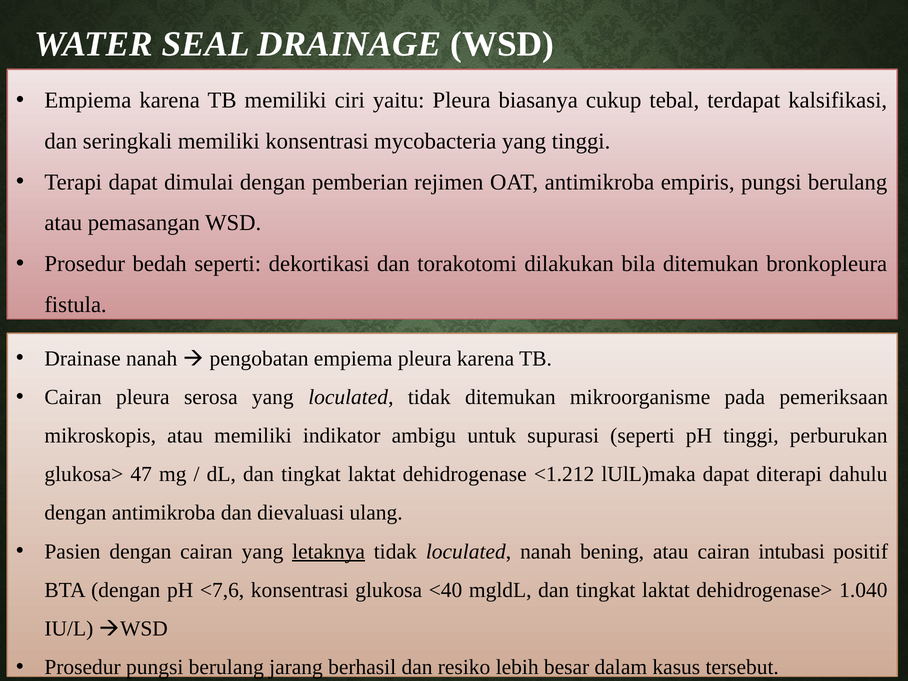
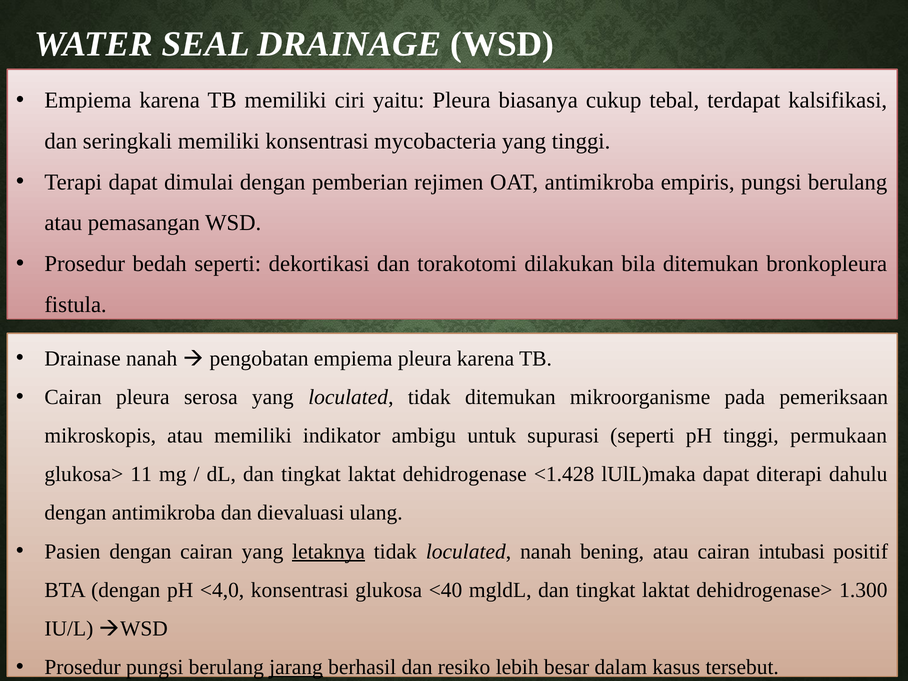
perburukan: perburukan -> permukaan (839, 436)
47: 47 -> 11 (141, 474)
<1.212: <1.212 -> <1.428 (564, 474)
<7,6: <7,6 -> <4,0 (222, 590)
1.040: 1.040 -> 1.300 (863, 590)
jarang underline: none -> present (296, 667)
